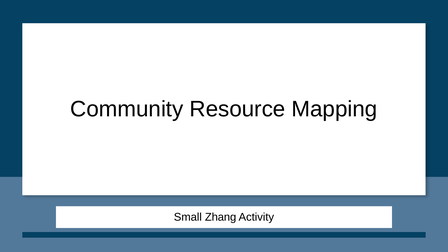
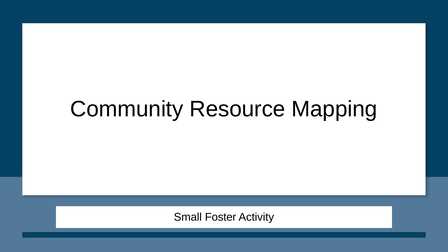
Zhang: Zhang -> Foster (221, 217)
